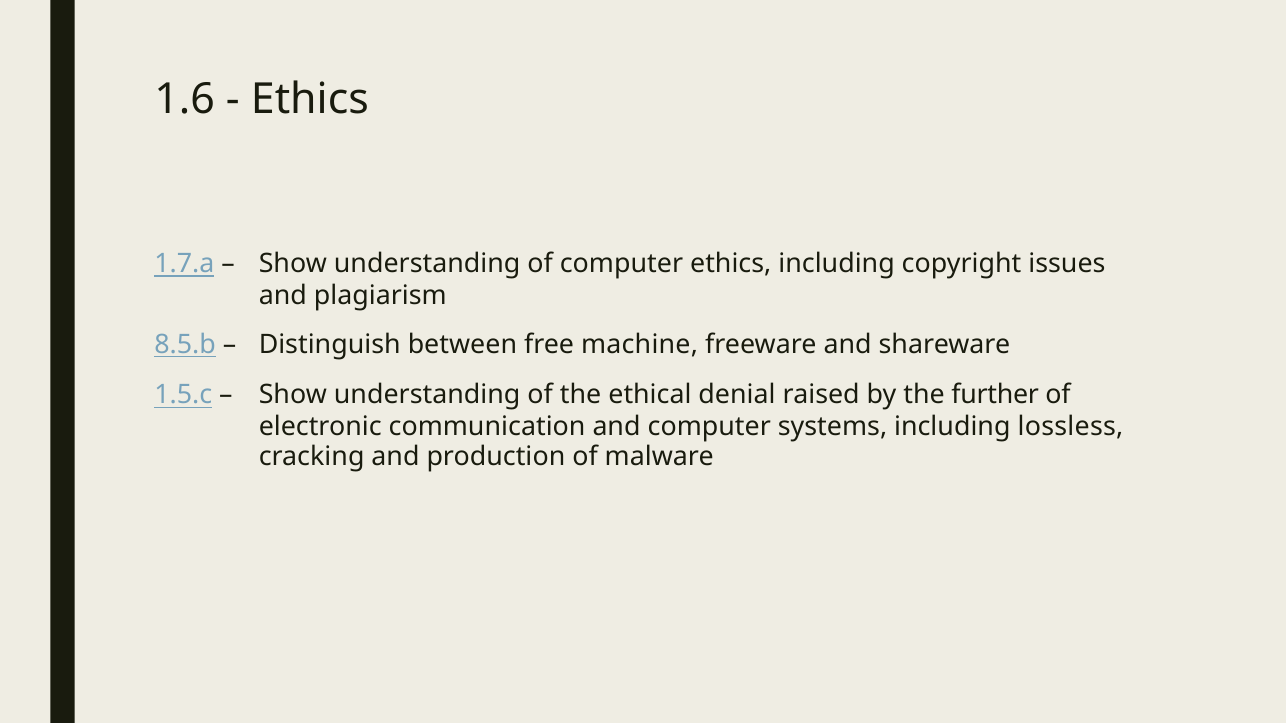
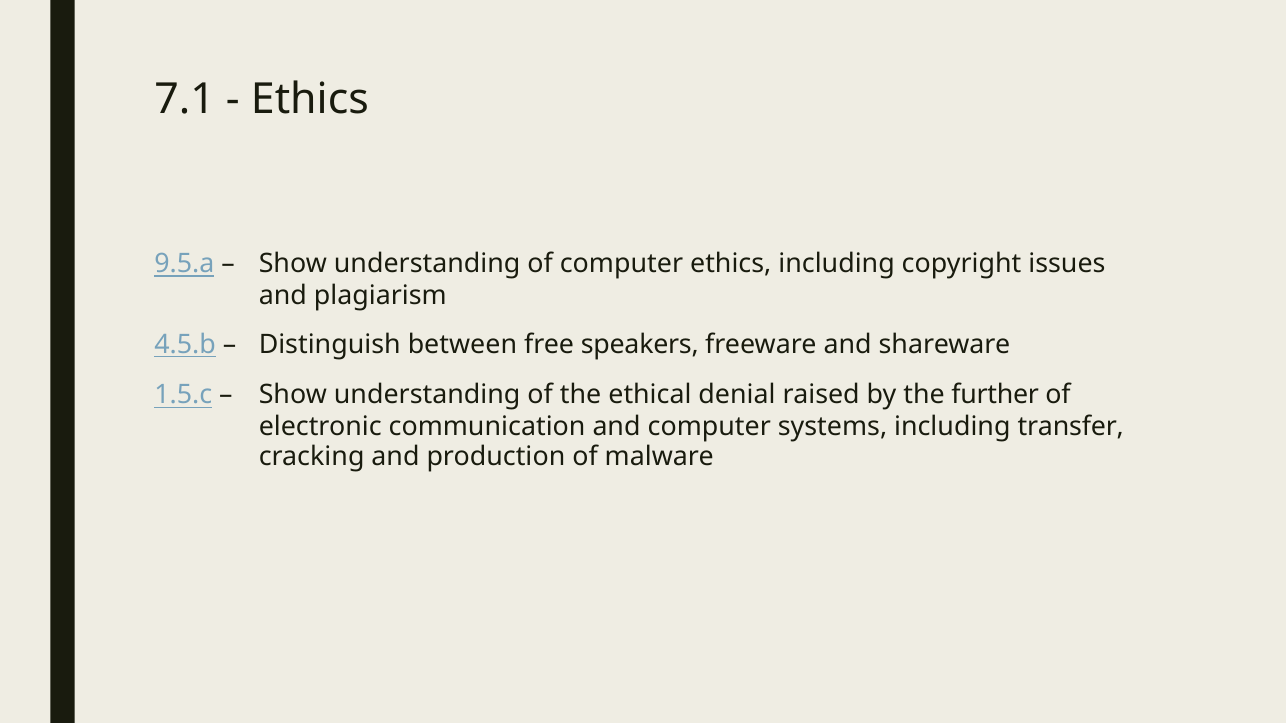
1.6: 1.6 -> 7.1 (185, 100)
1.7.a: 1.7.a -> 9.5.a (184, 264)
8.5.b: 8.5.b -> 4.5.b (185, 345)
machine: machine -> speakers (640, 345)
lossless: lossless -> transfer (1071, 427)
